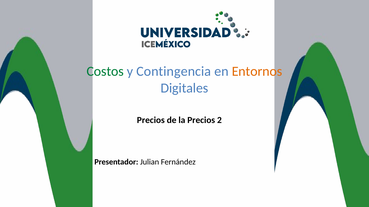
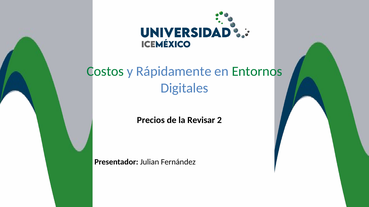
Contingencia: Contingencia -> Rápidamente (174, 72)
Entornos colour: orange -> green (257, 72)
la Precios: Precios -> Revisar (201, 120)
